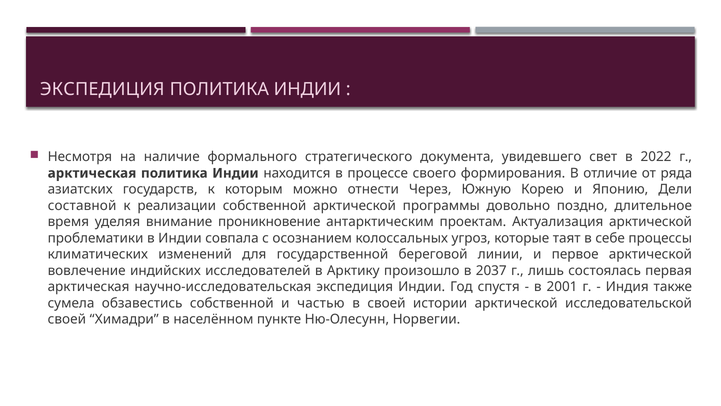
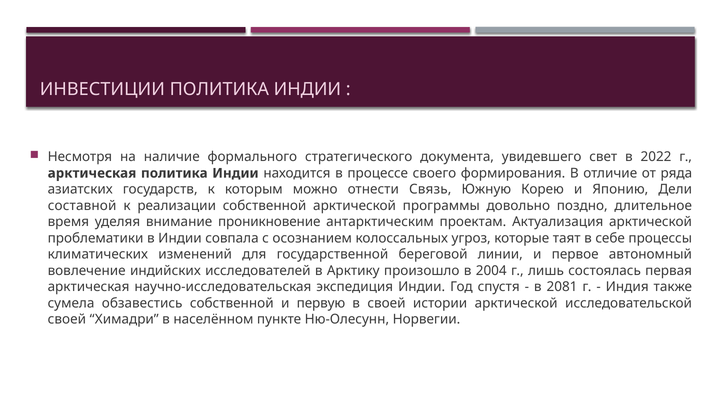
ЭКСПЕДИЦИЯ: ЭКСПЕДИЦИЯ -> ИНВЕСТИЦИИ (102, 89)
Через: Через -> Связь (430, 189)
первое арктической: арктической -> автономный (650, 254)
2037: 2037 -> 2004 (491, 270)
2001: 2001 -> 2081 (562, 287)
частью: частью -> первую (321, 303)
